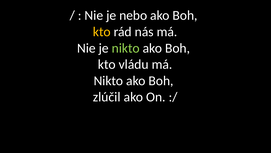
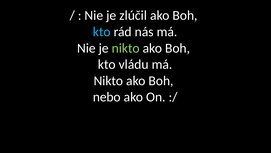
nebo: nebo -> zlúčil (133, 15)
kto colour: yellow -> light blue (102, 32)
zlúčil: zlúčil -> nebo (107, 97)
